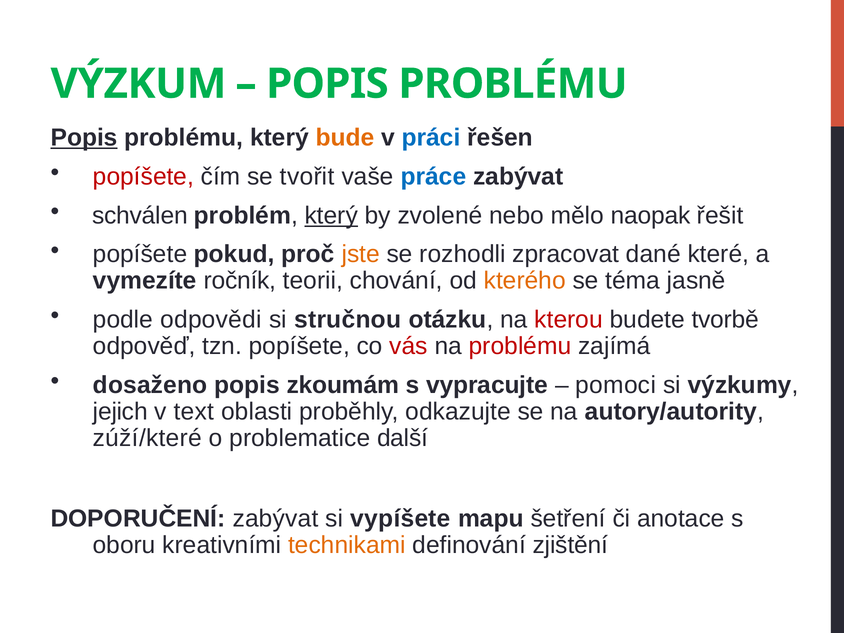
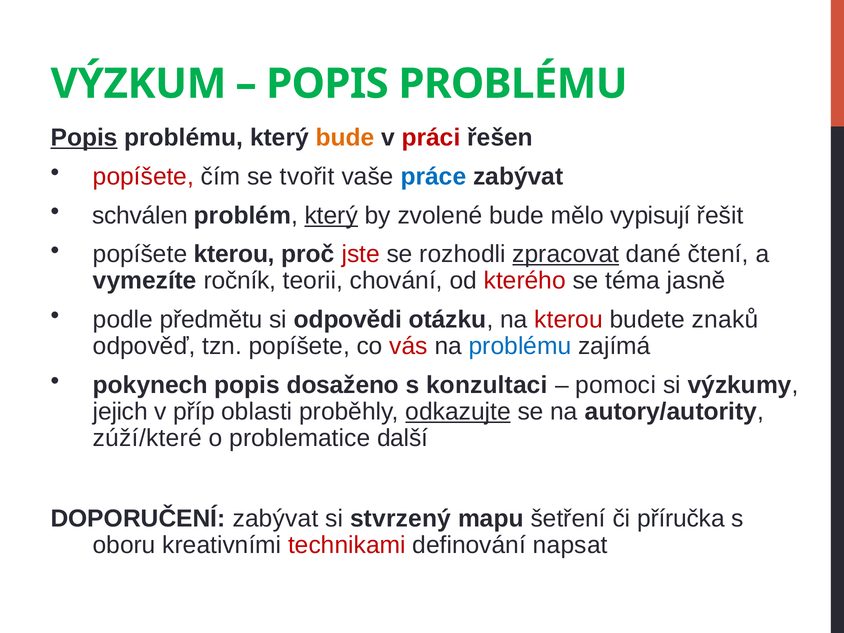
práci colour: blue -> red (431, 138)
zvolené nebo: nebo -> bude (517, 215)
naopak: naopak -> vypisují (651, 215)
popíšete pokud: pokud -> kterou (234, 254)
jste colour: orange -> red (361, 254)
zpracovat underline: none -> present (566, 254)
které: které -> čtení (718, 254)
kterého colour: orange -> red (525, 281)
odpovědi: odpovědi -> předmětu (211, 320)
stručnou: stručnou -> odpovědi (348, 320)
tvorbě: tvorbě -> znaků (725, 320)
problému colour: red -> blue (520, 346)
dosaženo: dosaženo -> pokynech (150, 385)
zkoumám: zkoumám -> dosaženo (343, 385)
vypracujte: vypracujte -> konzultaci (487, 385)
text: text -> příp (194, 412)
odkazujte underline: none -> present (458, 412)
vypíšete: vypíšete -> stvrzený (401, 519)
anotace: anotace -> příručka (681, 519)
technikami colour: orange -> red (347, 545)
zjištění: zjištění -> napsat (570, 545)
